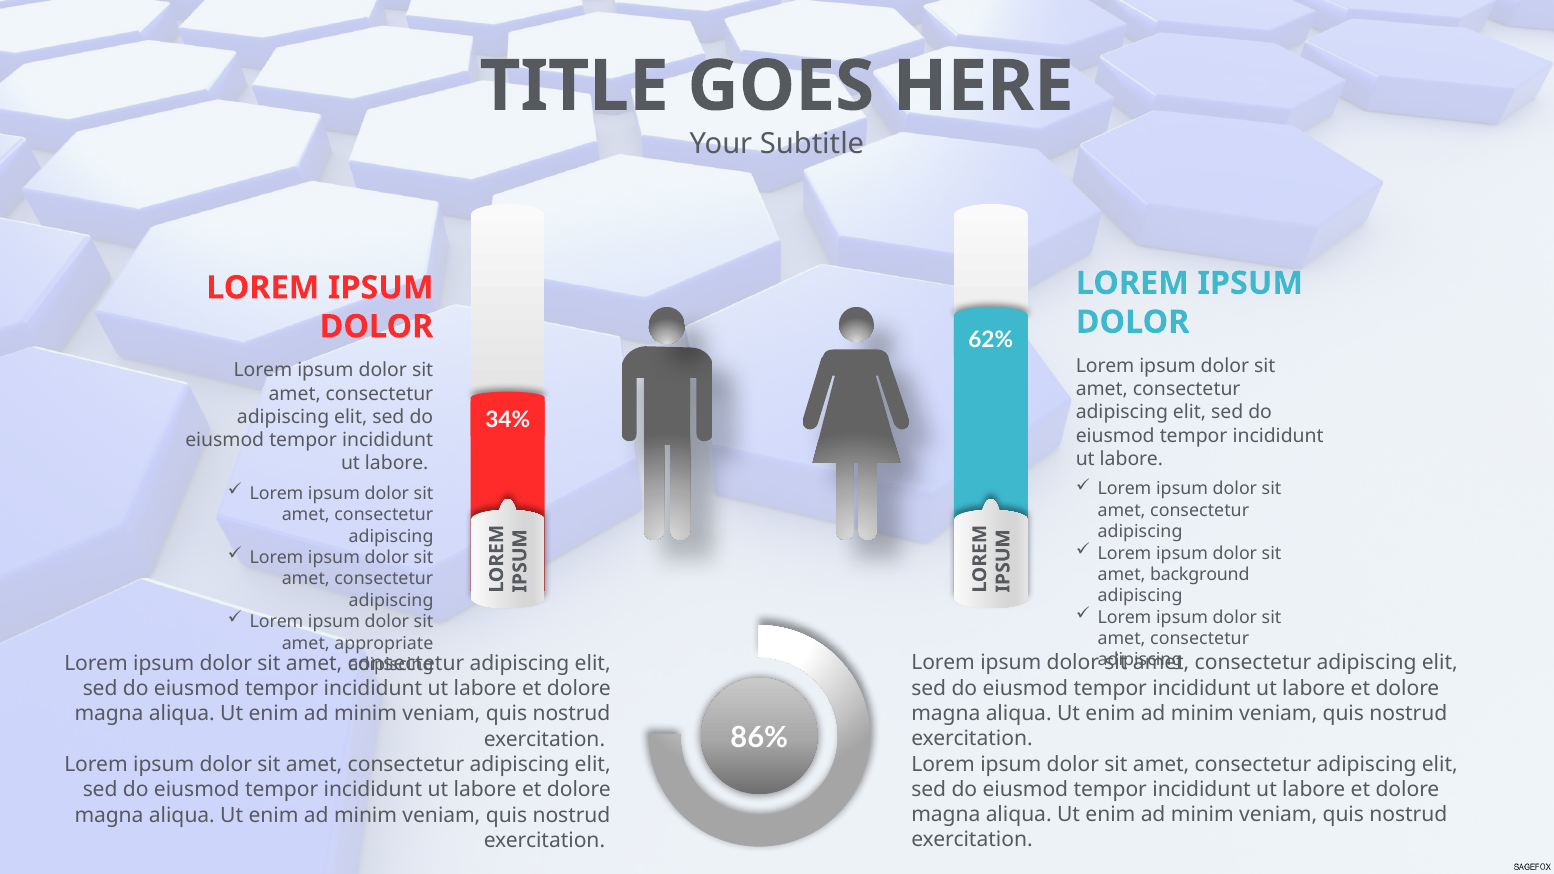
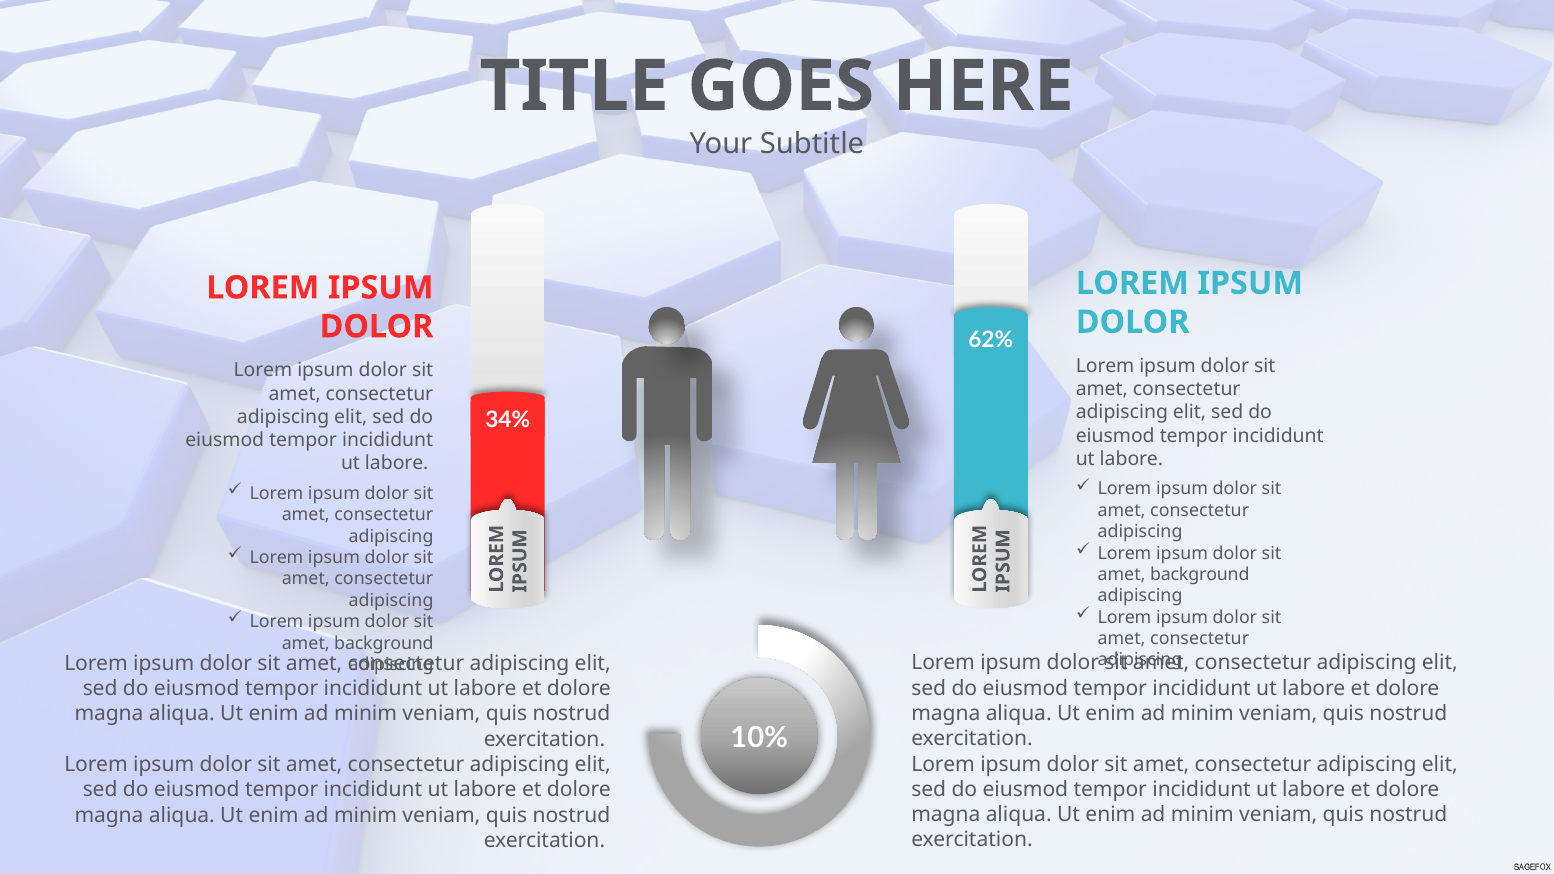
appropriate: appropriate -> background (384, 643)
86%: 86% -> 10% (759, 738)
